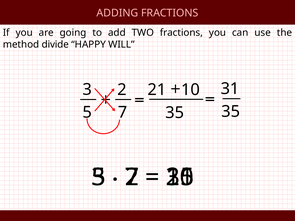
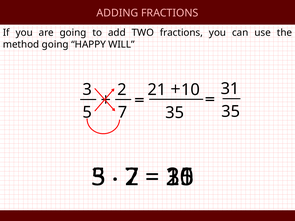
method divide: divide -> going (55, 44)
